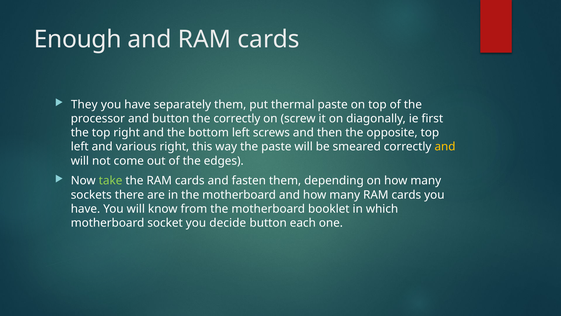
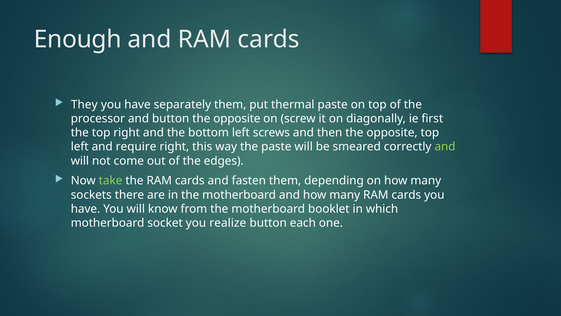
button the correctly: correctly -> opposite (237, 118)
various: various -> require (136, 147)
and colour: yellow -> light green (445, 147)
decide: decide -> realize (228, 223)
